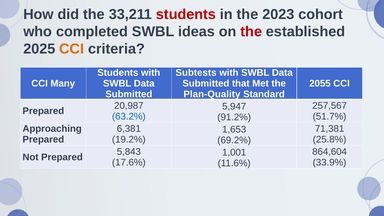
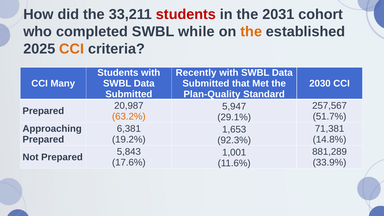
2023: 2023 -> 2031 (278, 14)
ideas: ideas -> while (196, 32)
the colour: red -> orange (251, 32)
Subtests: Subtests -> Recently (196, 73)
2055: 2055 -> 2030 (320, 83)
63.2% colour: blue -> orange (129, 116)
91.2%: 91.2% -> 29.1% (234, 117)
25.8%: 25.8% -> 14.8% (330, 139)
69.2%: 69.2% -> 92.3% (234, 140)
864,604: 864,604 -> 881,289 (330, 152)
